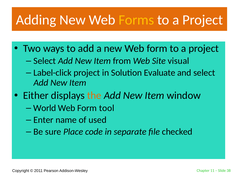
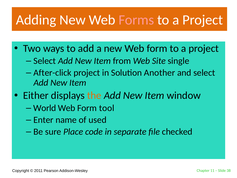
Forms colour: yellow -> pink (136, 20)
visual: visual -> single (179, 61)
Label-click: Label-click -> After-click (52, 73)
Evaluate: Evaluate -> Another (160, 73)
